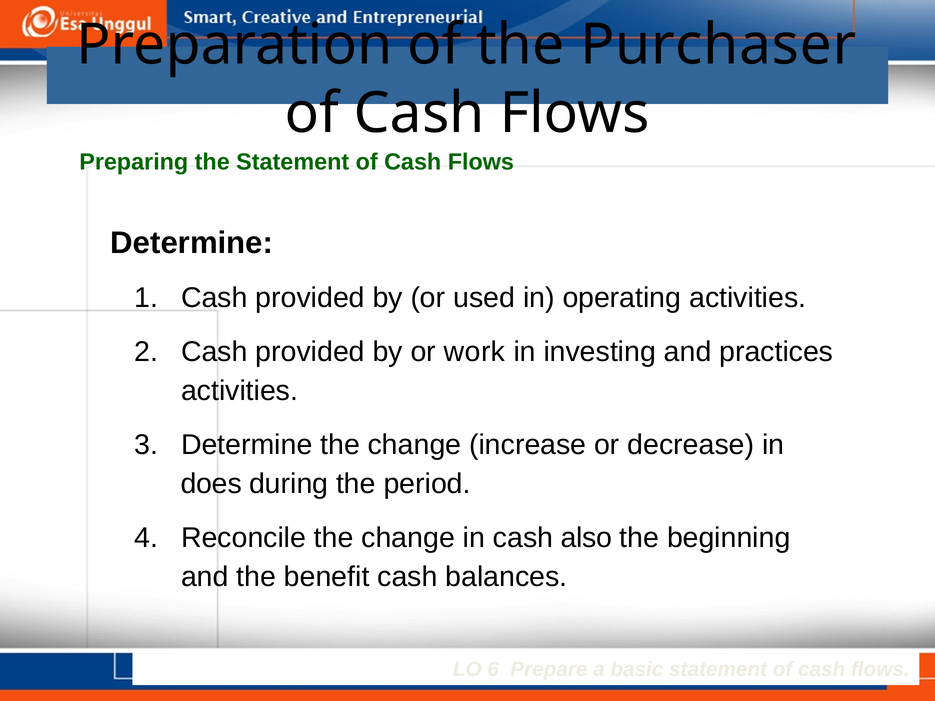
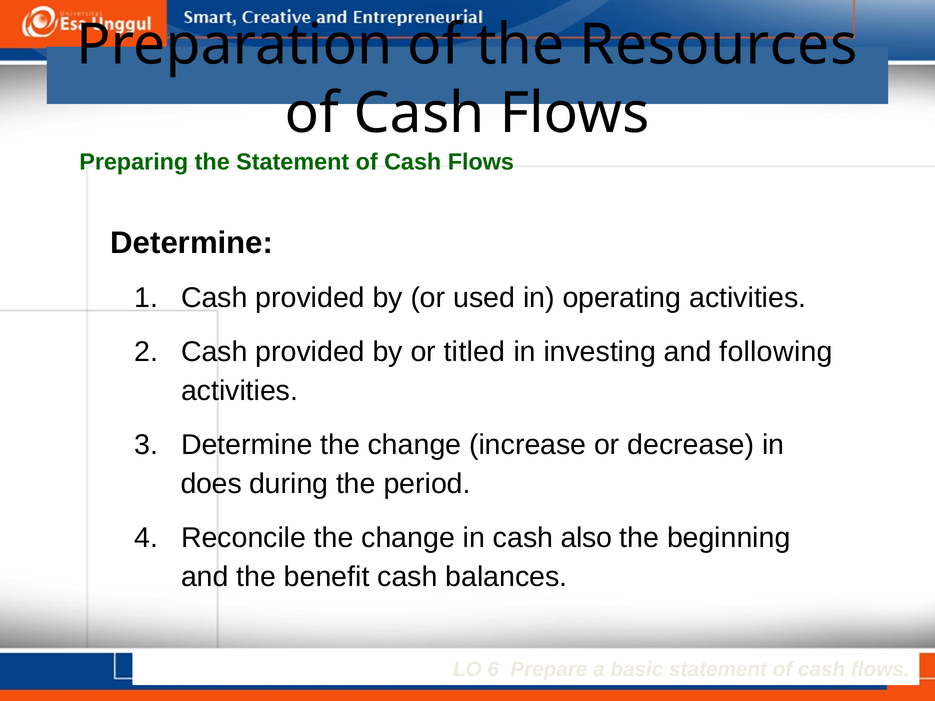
Purchaser: Purchaser -> Resources (718, 45)
work: work -> titled (475, 352)
practices: practices -> following (776, 352)
